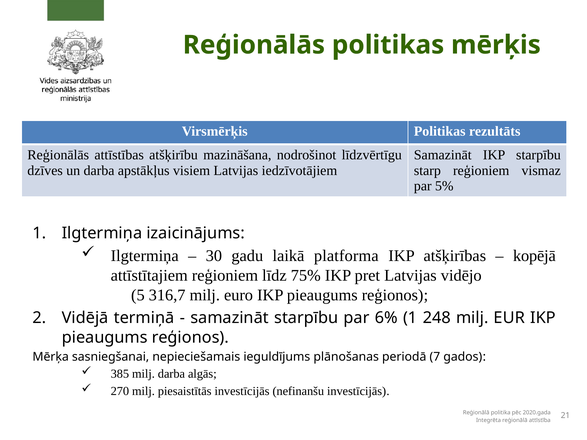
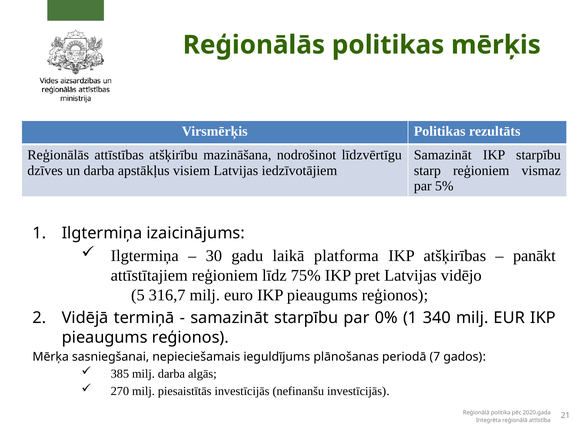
kopējā: kopējā -> panākt (534, 256)
6%: 6% -> 0% (386, 318)
248: 248 -> 340 (437, 318)
